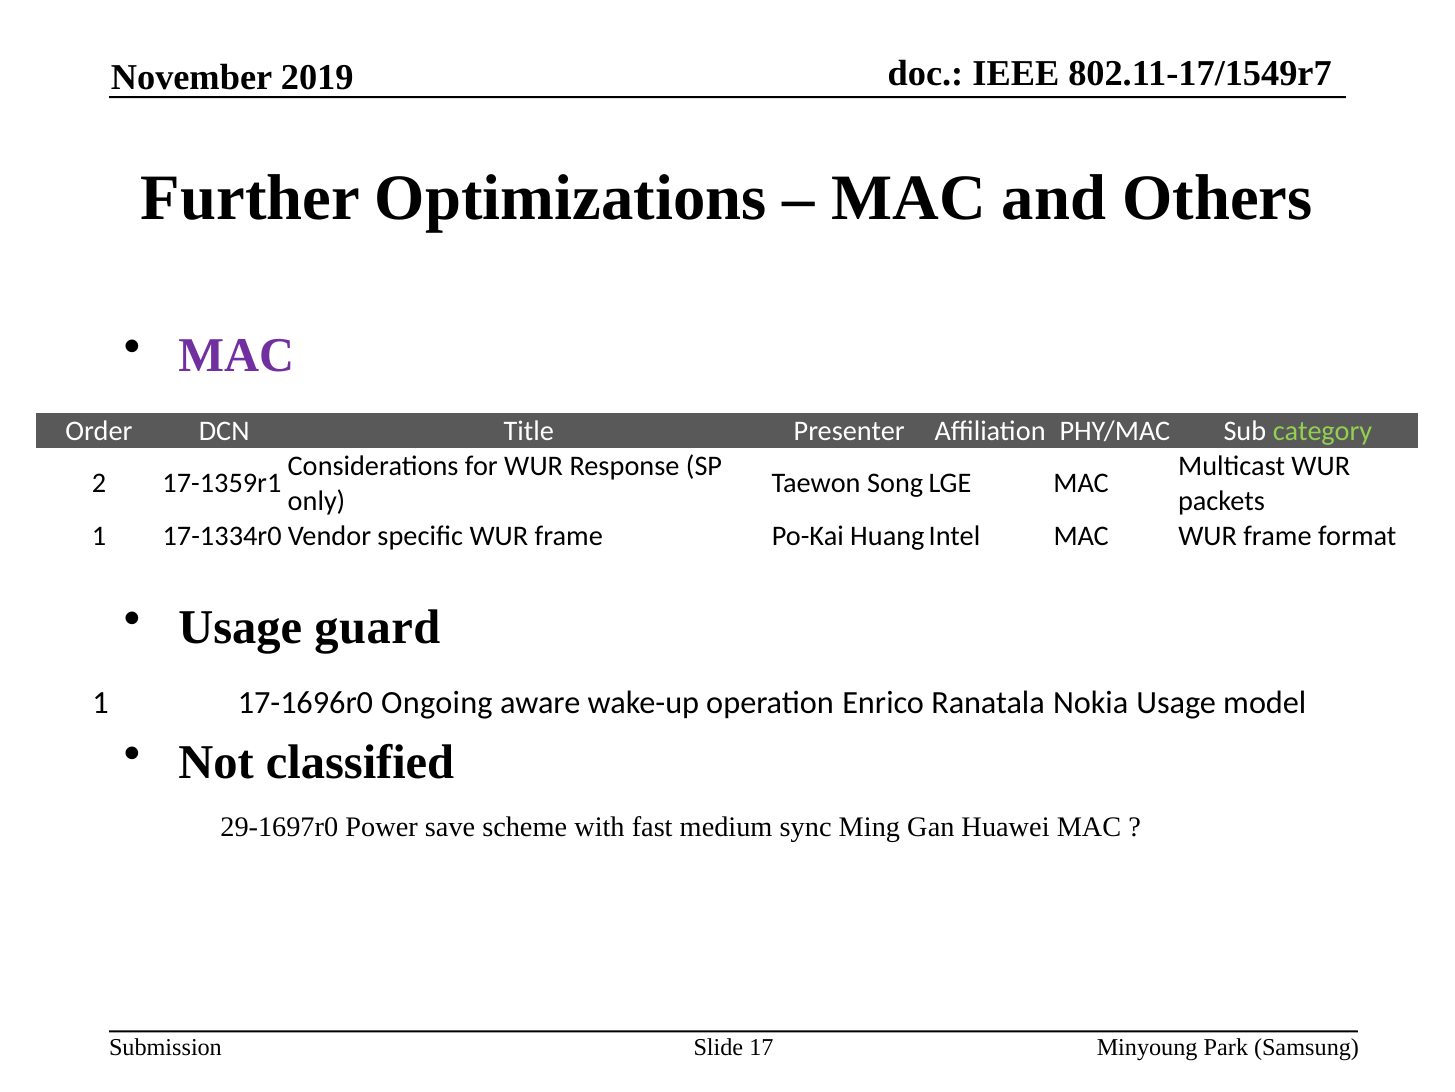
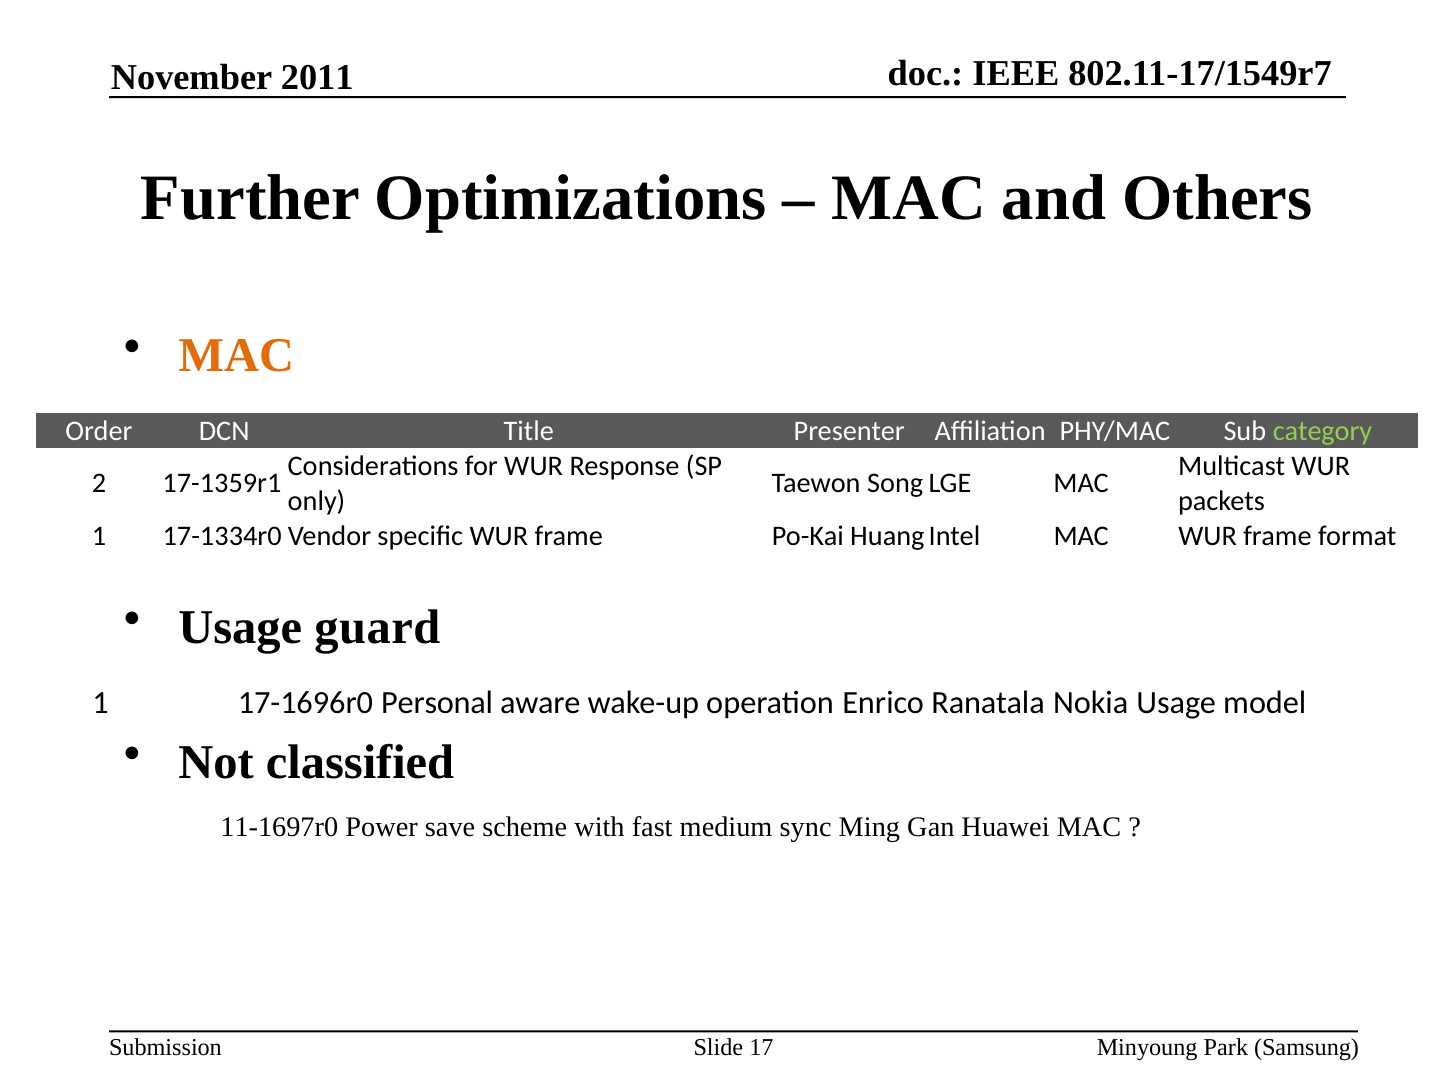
2019: 2019 -> 2011 (317, 78)
MAC colour: purple -> orange (236, 355)
Ongoing: Ongoing -> Personal (437, 702)
29-1697r0: 29-1697r0 -> 11-1697r0 (279, 827)
